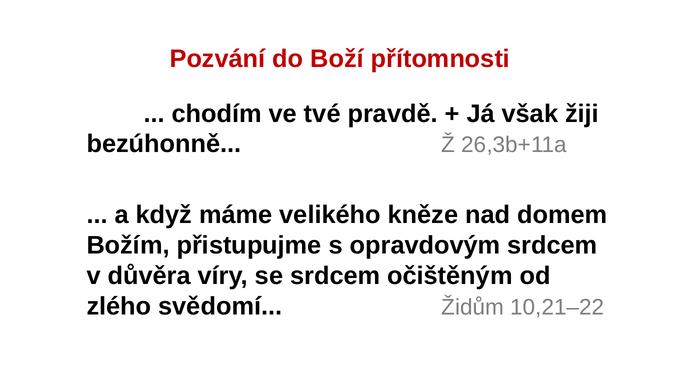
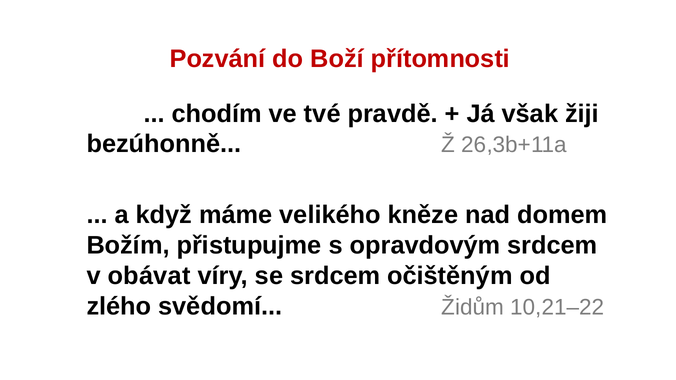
důvěra: důvěra -> obávat (149, 276)
